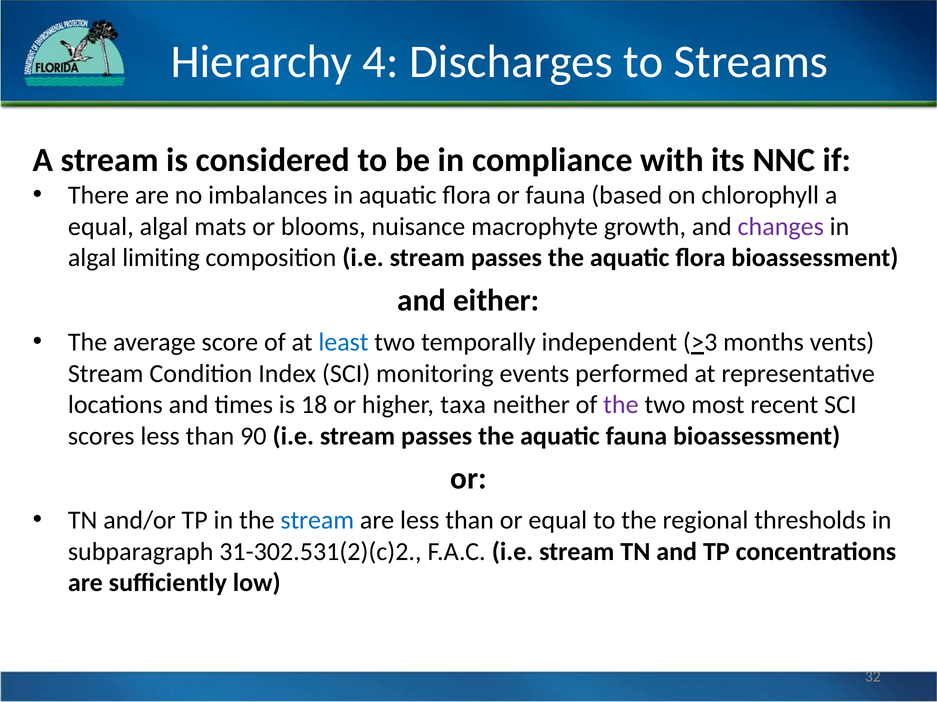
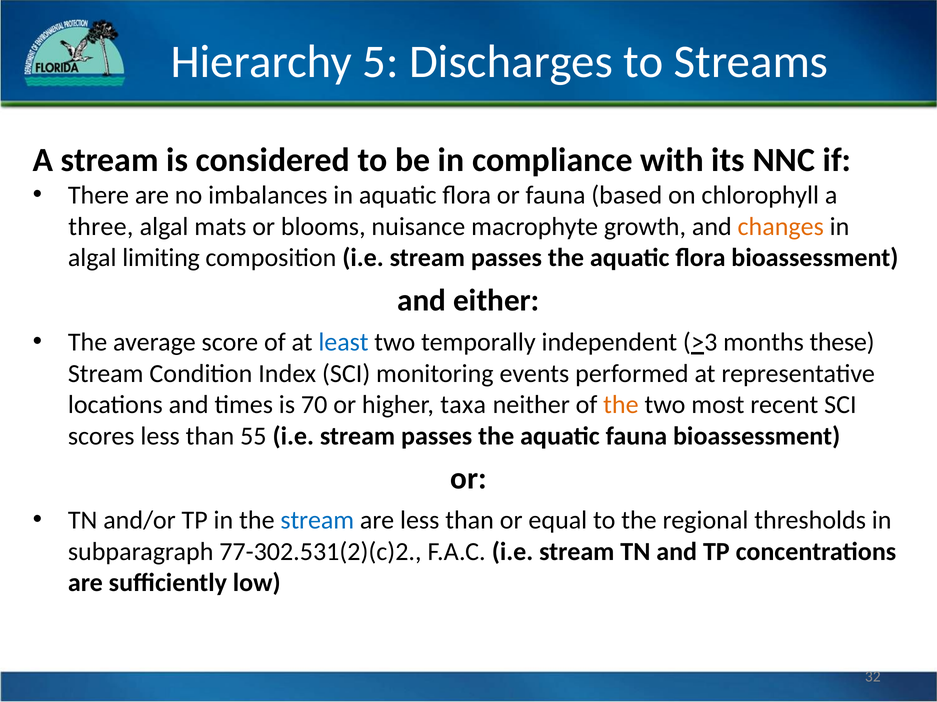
4: 4 -> 5 (380, 62)
equal: equal -> three (101, 227)
changes colour: purple -> orange (781, 227)
vents: vents -> these (842, 343)
18: 18 -> 70 (314, 405)
the colour: purple -> orange (621, 405)
90: 90 -> 55 (253, 436)
31-302.531(2)(c)2: 31-302.531(2)(c)2 -> 77-302.531(2)(c)2 (320, 552)
